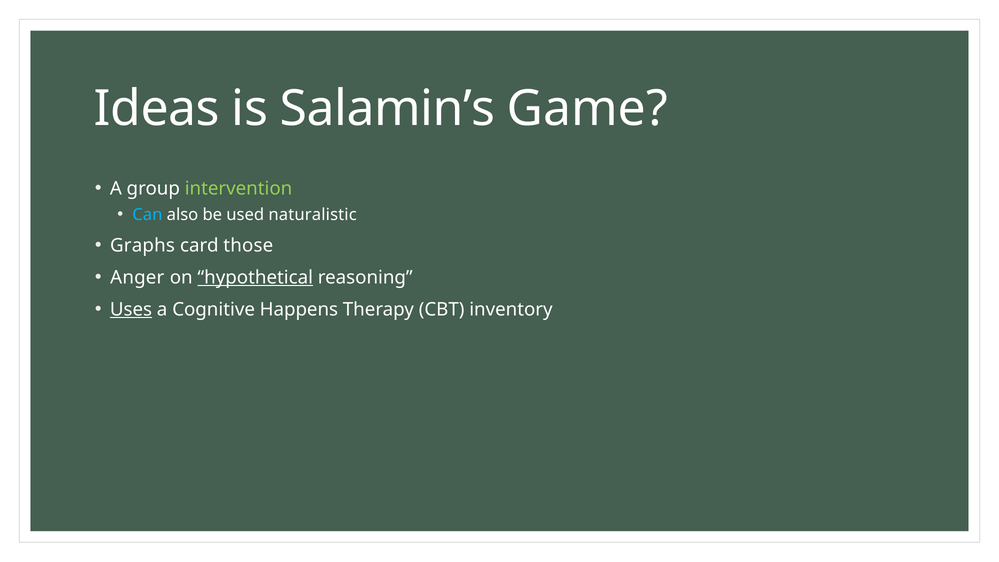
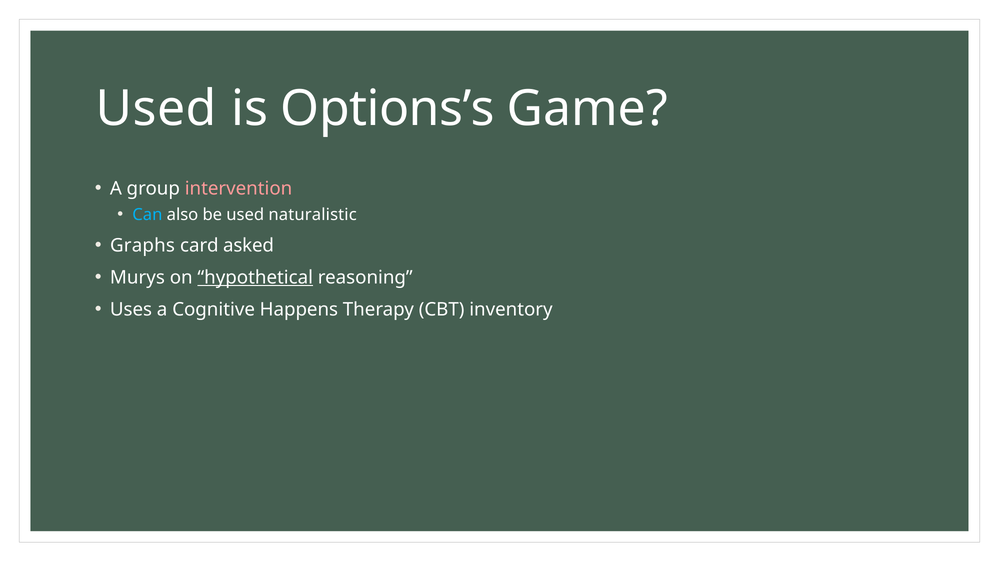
Ideas: Ideas -> Used (156, 109)
Salamin’s: Salamin’s -> Options’s (388, 109)
intervention colour: light green -> pink (239, 189)
those: those -> asked (249, 246)
Anger: Anger -> Murys (137, 277)
Uses underline: present -> none (131, 309)
